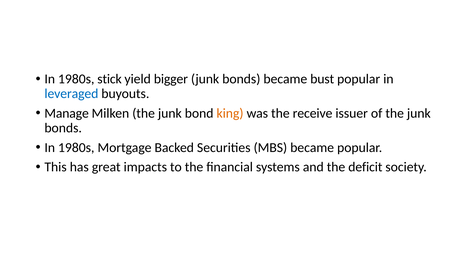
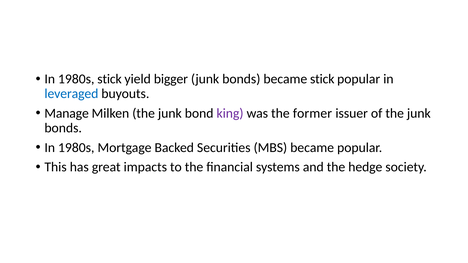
became bust: bust -> stick (322, 79)
king colour: orange -> purple (230, 113)
receive: receive -> former (312, 113)
deficit: deficit -> hedge (365, 167)
